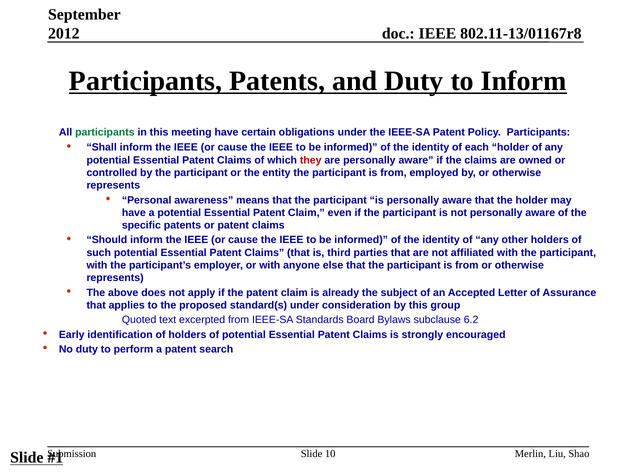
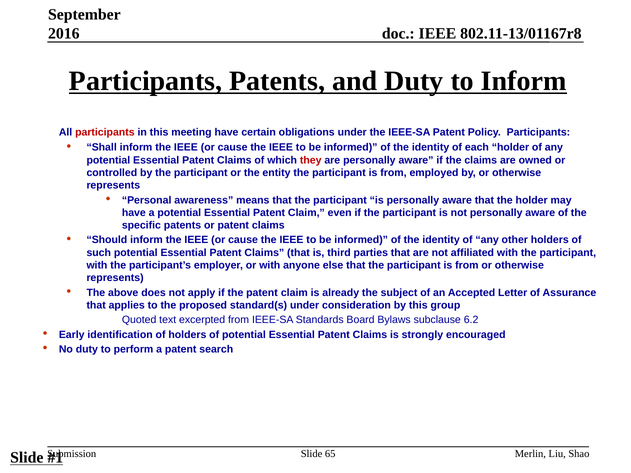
2012: 2012 -> 2016 (64, 34)
participants colour: green -> red (105, 132)
10: 10 -> 65 (330, 454)
